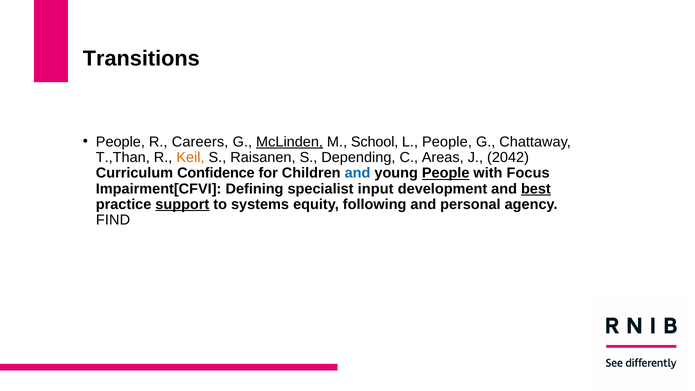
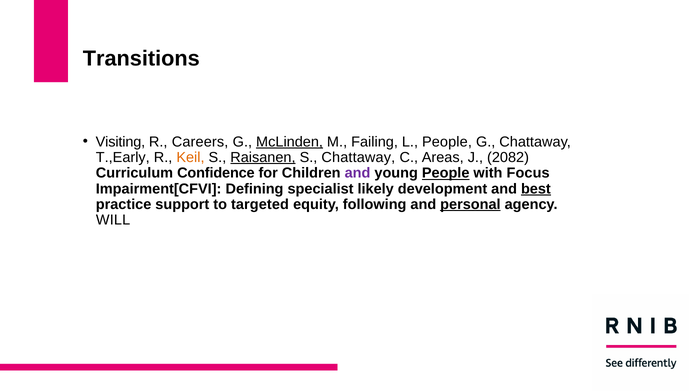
People: People -> Visiting (120, 142)
School: School -> Failing (375, 142)
T.,Than: T.,Than -> T.,Early (123, 157)
Raisanen underline: none -> present (263, 157)
S Depending: Depending -> Chattaway (358, 157)
2042: 2042 -> 2082 (508, 157)
and colour: blue -> purple (358, 173)
input: input -> likely (376, 189)
support underline: present -> none (182, 204)
systems: systems -> targeted (260, 204)
personal underline: none -> present (470, 204)
FIND: FIND -> WILL (113, 220)
